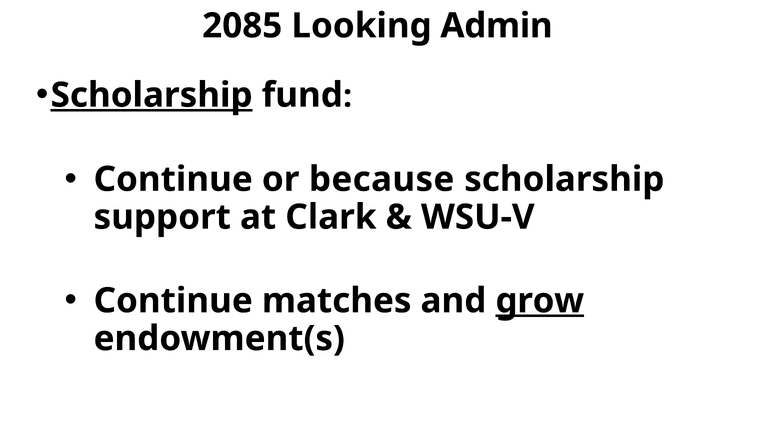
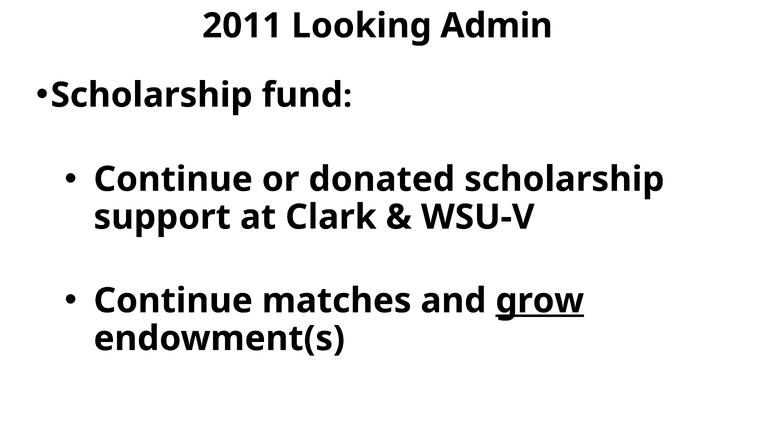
2085: 2085 -> 2011 (242, 26)
Scholarship underline: present -> none (152, 95)
because: because -> donated (382, 179)
